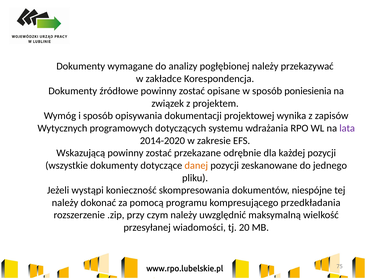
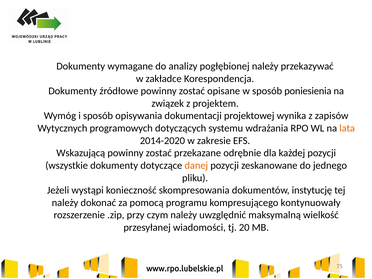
lata colour: purple -> orange (347, 128)
niespójne: niespójne -> instytucję (312, 190)
przedkładania: przedkładania -> kontynuowały (311, 203)
